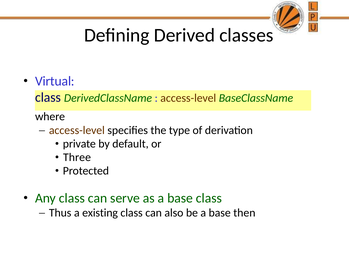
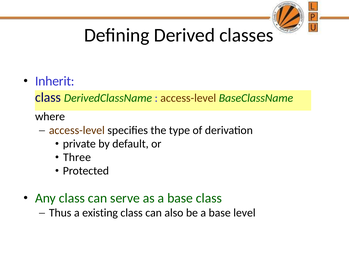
Virtual: Virtual -> Inherit (55, 81)
then: then -> level (244, 212)
